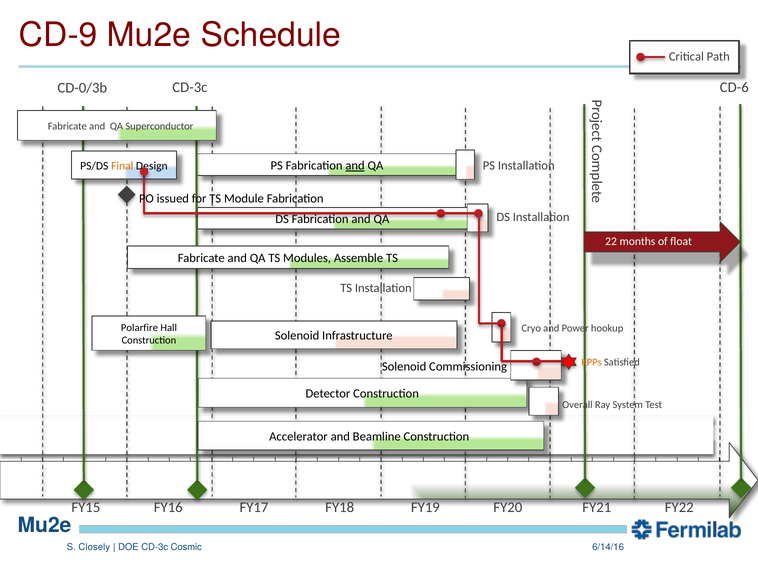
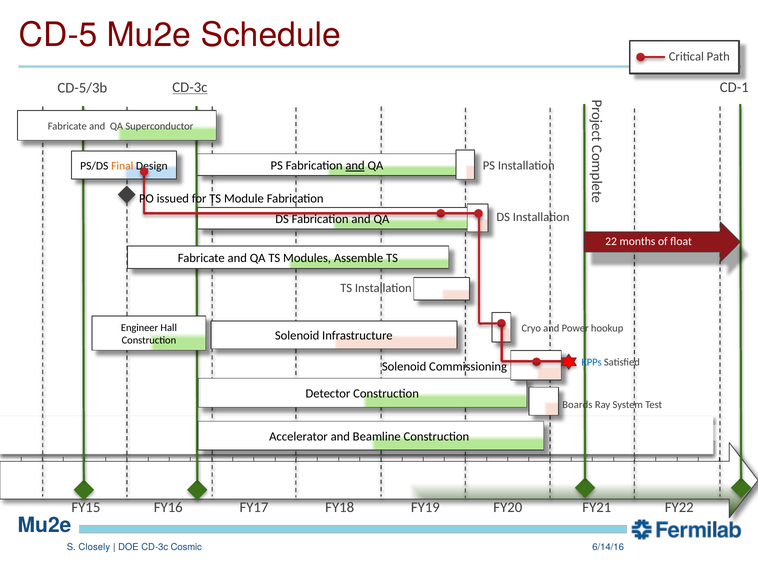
CD-9: CD-9 -> CD-5 (58, 35)
CD-3c underline: none -> present (190, 87)
CD-6: CD-6 -> CD-1 (734, 87)
CD-0/3b: CD-0/3b -> CD-5/3b (82, 88)
Polarfire: Polarfire -> Engineer (140, 327)
KPPs colour: orange -> blue (592, 362)
Overall: Overall -> Boards (577, 405)
